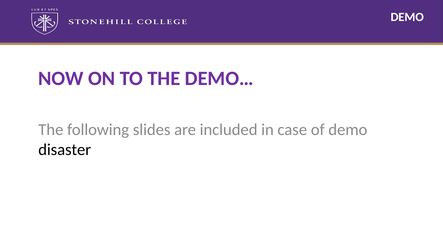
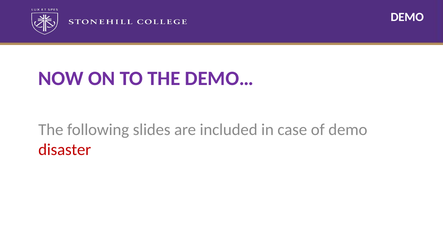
disaster colour: black -> red (65, 150)
